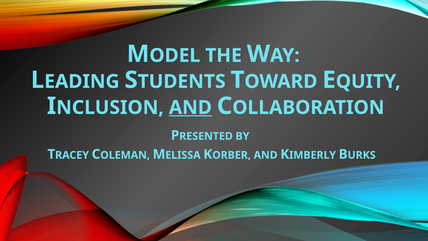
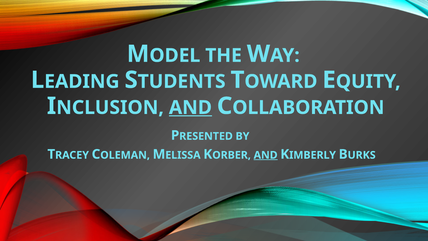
AND underline: none -> present (266, 155)
